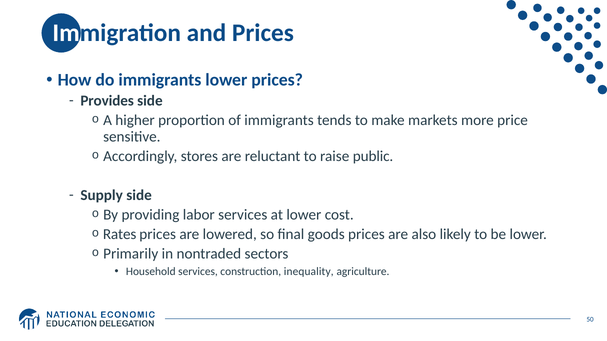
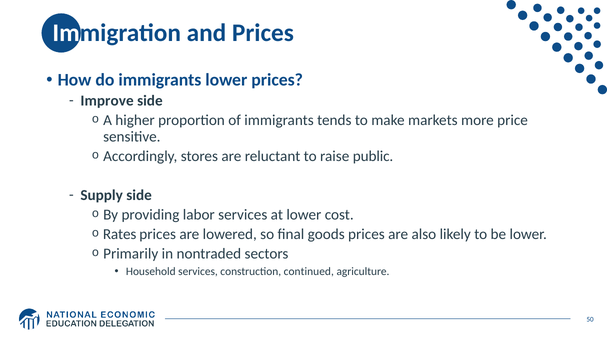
Provides: Provides -> Improve (107, 101)
inequality: inequality -> continued (309, 272)
